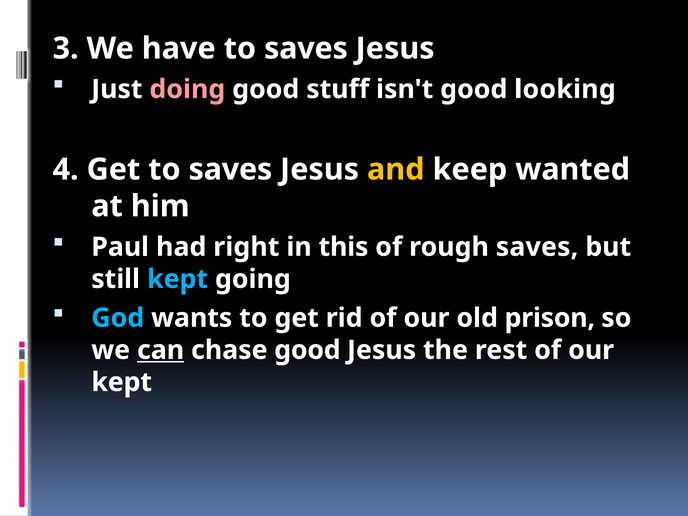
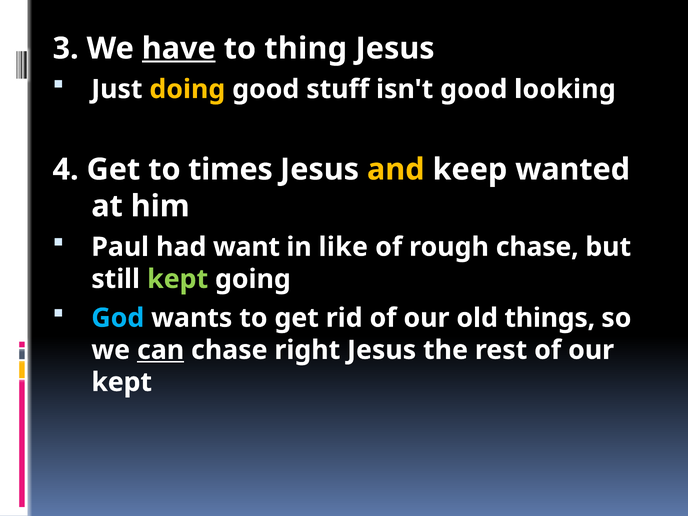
have underline: none -> present (179, 48)
saves: saves -> thing (306, 48)
doing colour: pink -> yellow (187, 89)
Get to saves: saves -> times (230, 169)
had right: right -> want (247, 247)
in this: this -> like (343, 247)
rough saves: saves -> chase (537, 247)
kept colour: light blue -> light green (178, 279)
old prison: prison -> things (550, 318)
chase good: good -> right (307, 350)
